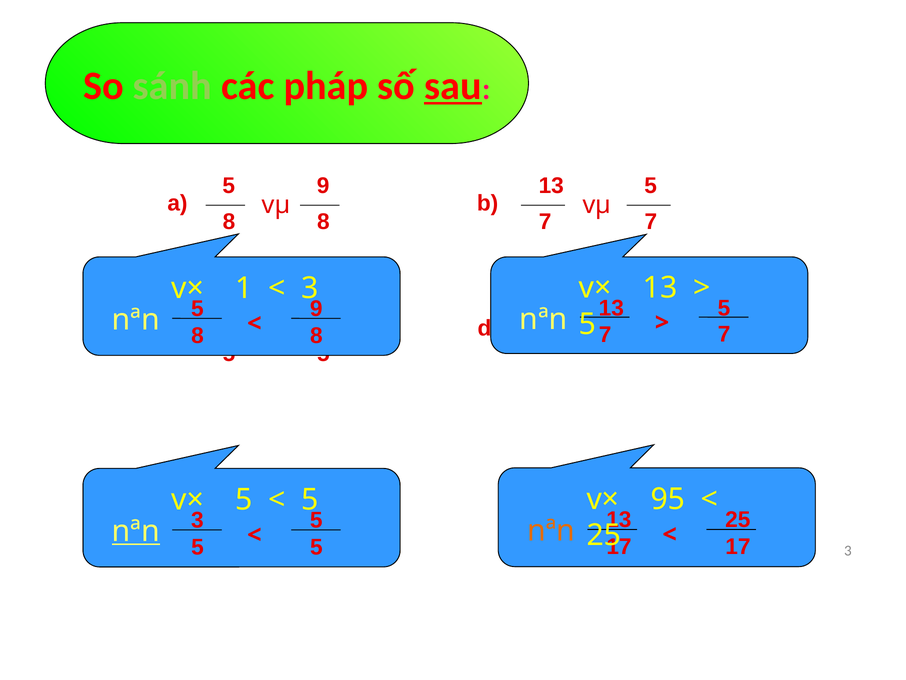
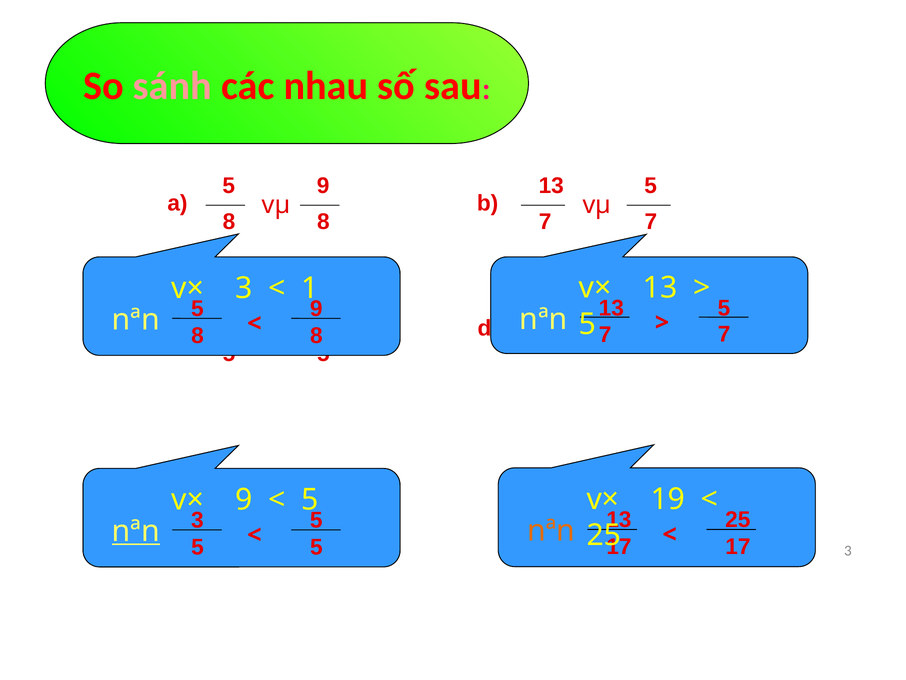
sánh colour: light green -> pink (173, 86)
pháp: pháp -> nhau (326, 86)
sau underline: present -> none (453, 86)
1: 1 -> 3 (244, 288)
3: 3 -> 1 (310, 288)
95: 95 -> 19 (668, 499)
5: 5 -> 9 (244, 499)
